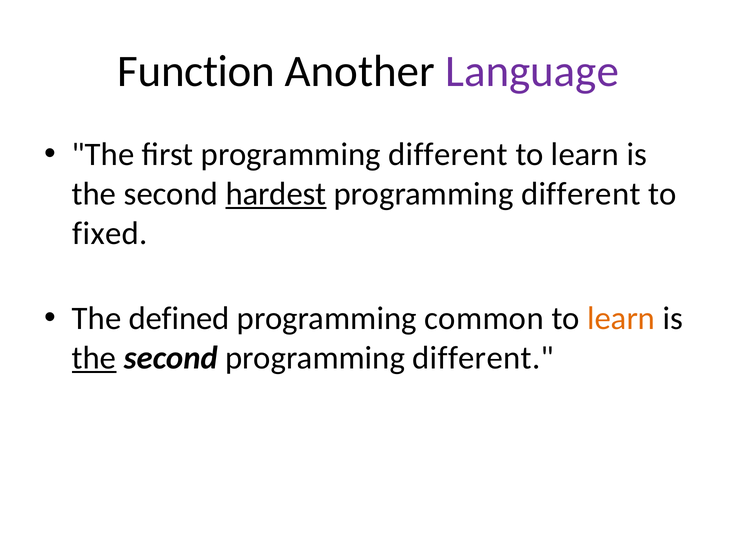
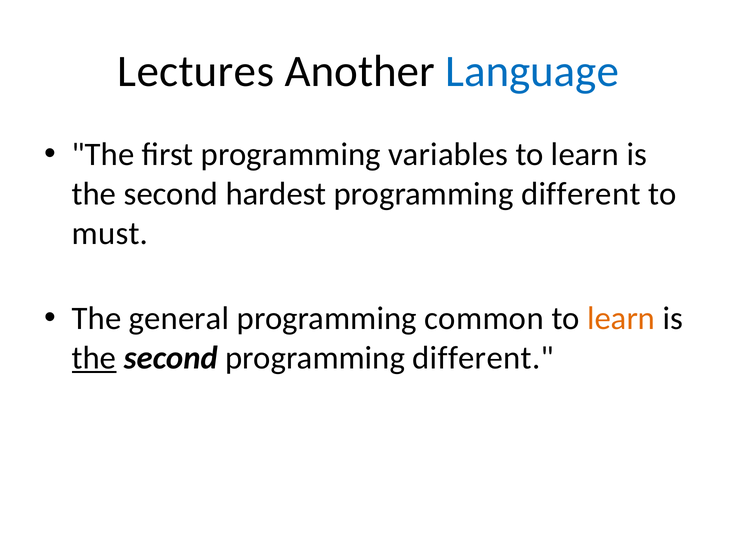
Function: Function -> Lectures (196, 71)
Language colour: purple -> blue (532, 71)
first programming different: different -> variables (448, 155)
hardest underline: present -> none (276, 194)
fixed: fixed -> must (110, 233)
defined: defined -> general (179, 318)
